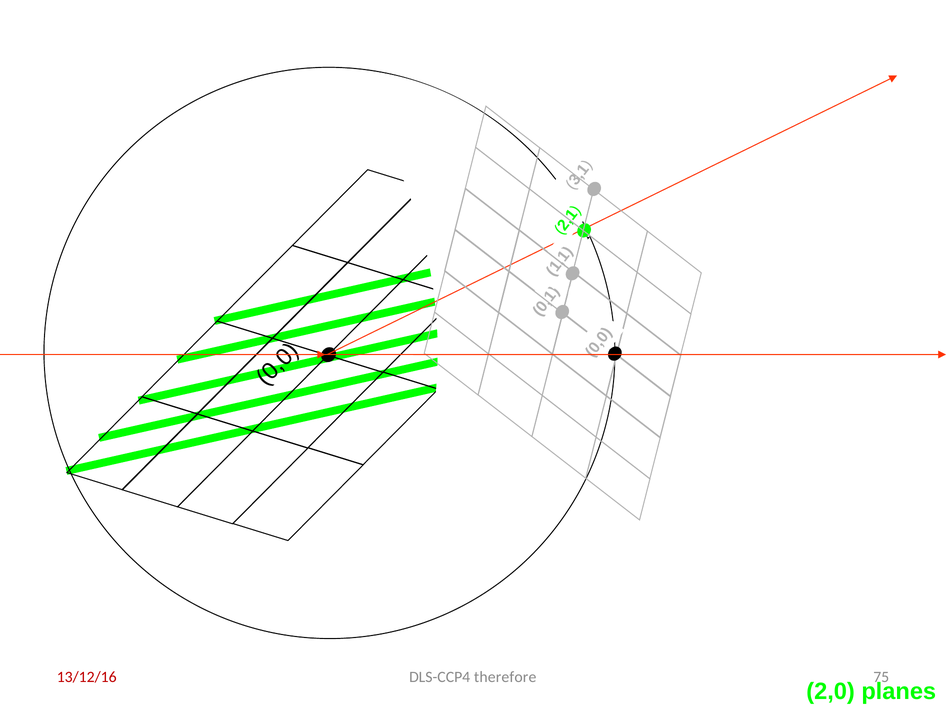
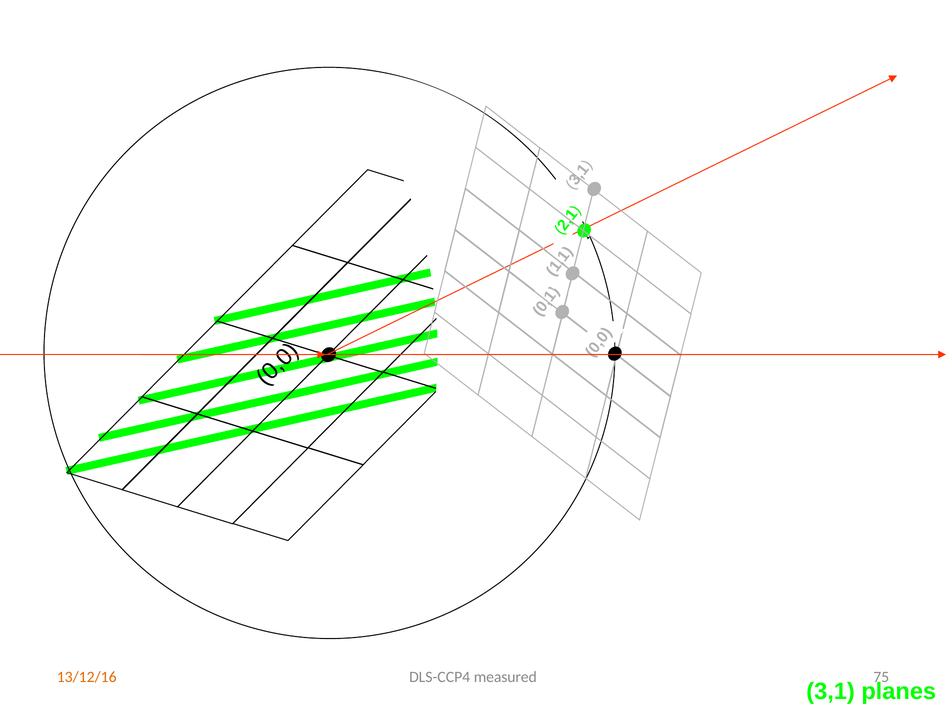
therefore: therefore -> measured (505, 677)
13/12/16 colour: red -> orange (87, 678)
2,0: 2,0 -> 3,1 (831, 692)
